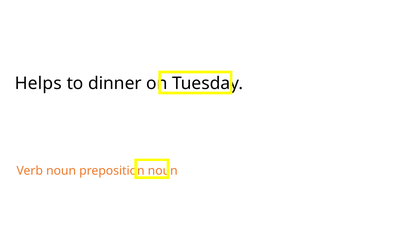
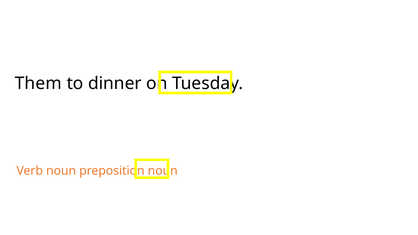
Helps: Helps -> Them (38, 83)
